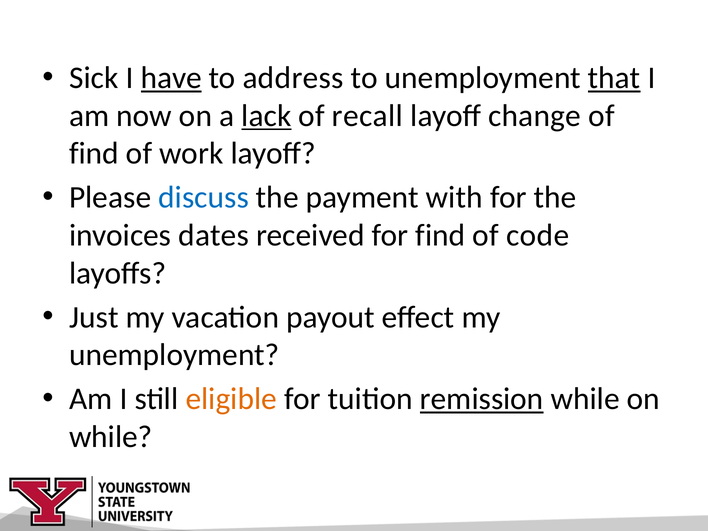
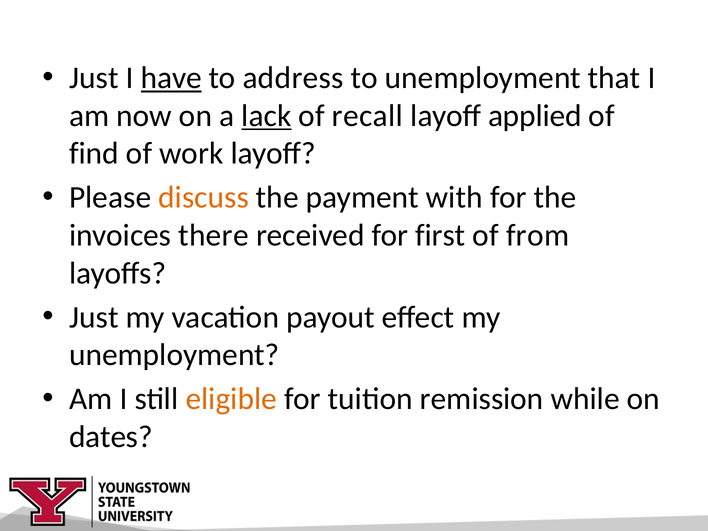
Sick: Sick -> Just (94, 78)
that underline: present -> none (614, 78)
change: change -> applied (535, 116)
discuss colour: blue -> orange (204, 198)
dates: dates -> there (214, 235)
for find: find -> first (440, 235)
code: code -> from (538, 235)
remission underline: present -> none (482, 399)
while: while -> dates (111, 437)
